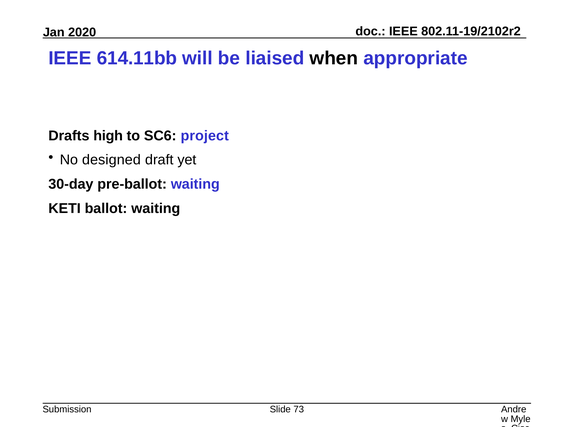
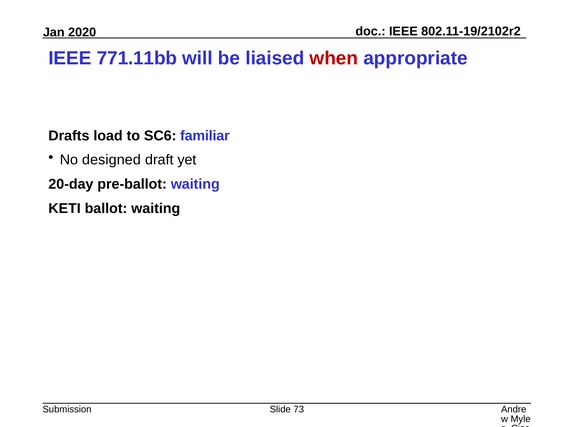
614.11bb: 614.11bb -> 771.11bb (137, 58)
when colour: black -> red (334, 58)
high: high -> load (108, 136)
project: project -> familiar (205, 136)
30-day: 30-day -> 20-day (71, 184)
